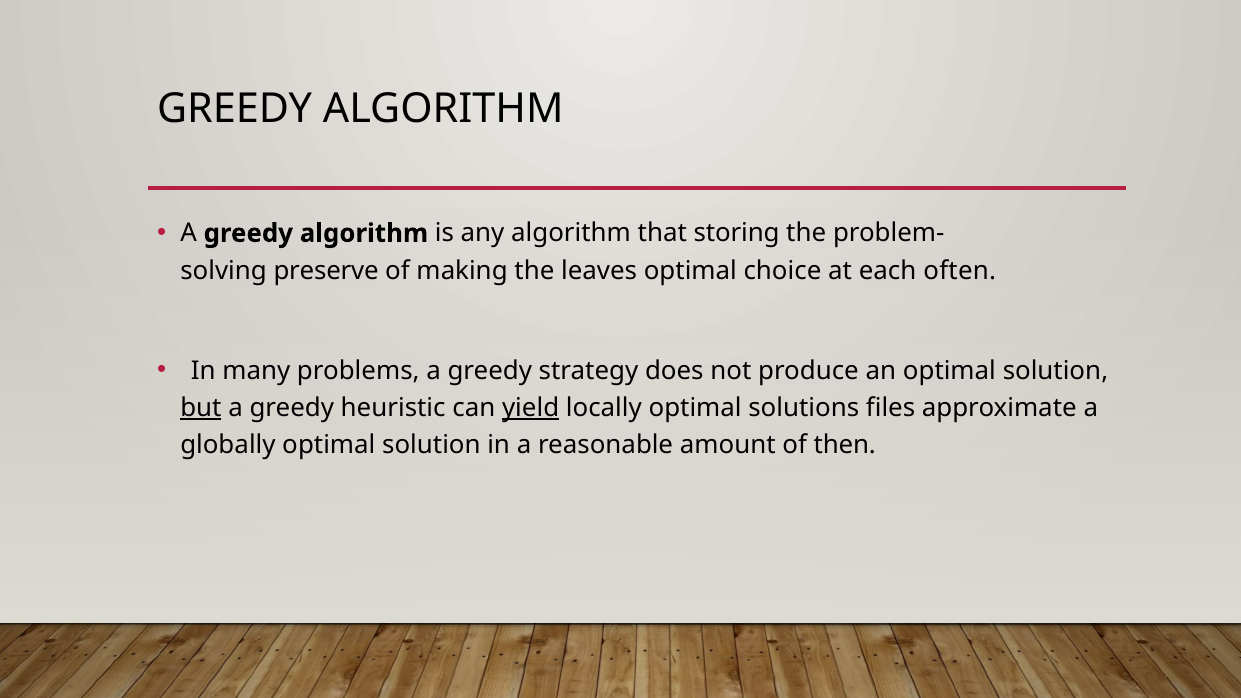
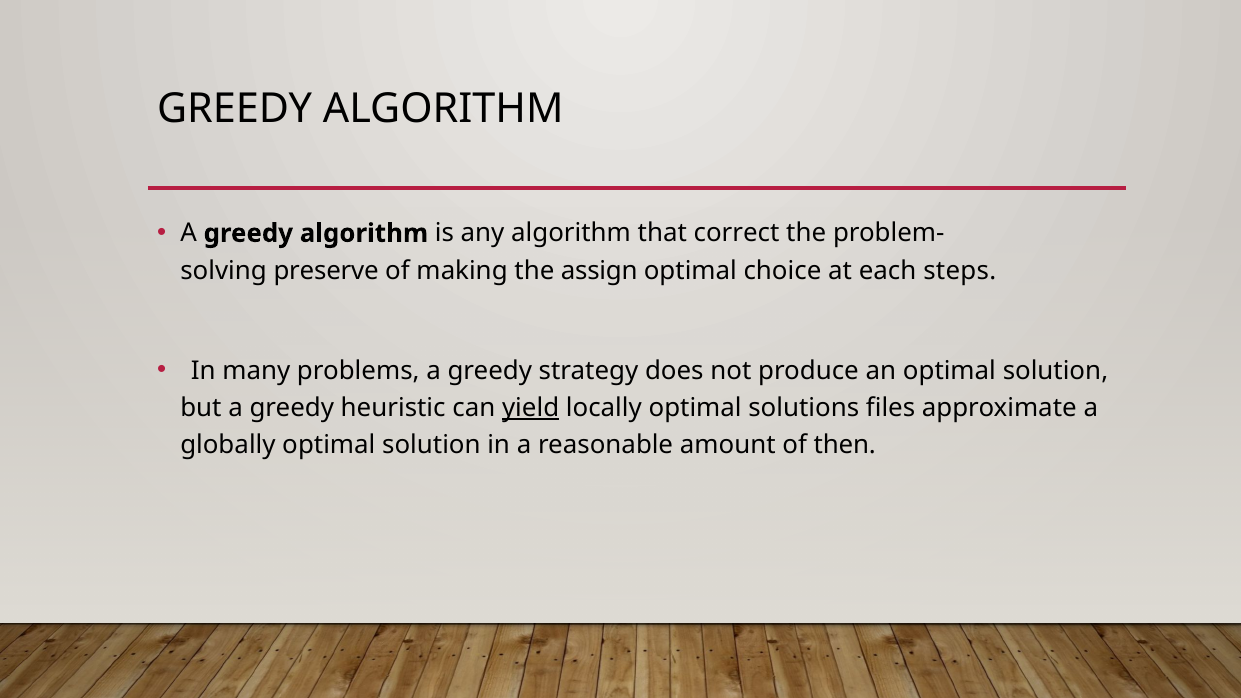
storing: storing -> correct (737, 233)
leaves: leaves -> assign (599, 271)
often: often -> steps (960, 271)
but underline: present -> none (201, 408)
